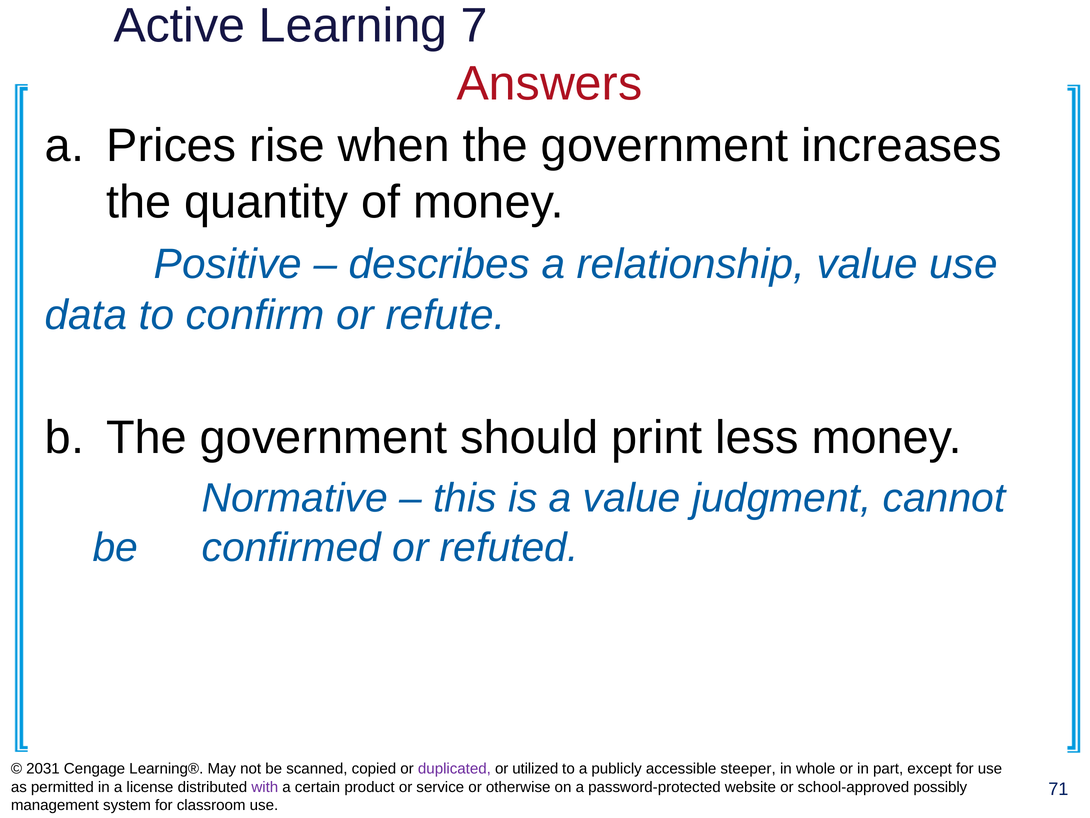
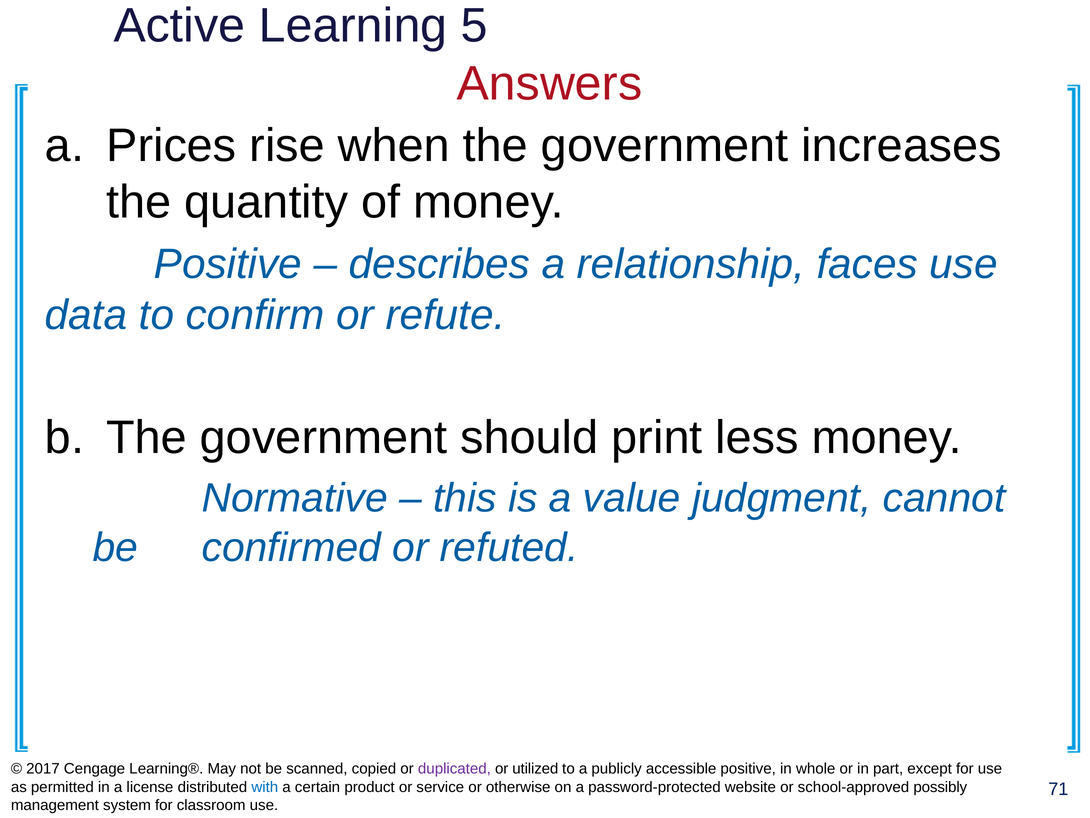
7: 7 -> 5 (474, 26)
relationship value: value -> faces (867, 264)
2031: 2031 -> 2017 (43, 769)
accessible steeper: steeper -> positive (748, 769)
with colour: purple -> blue (265, 787)
